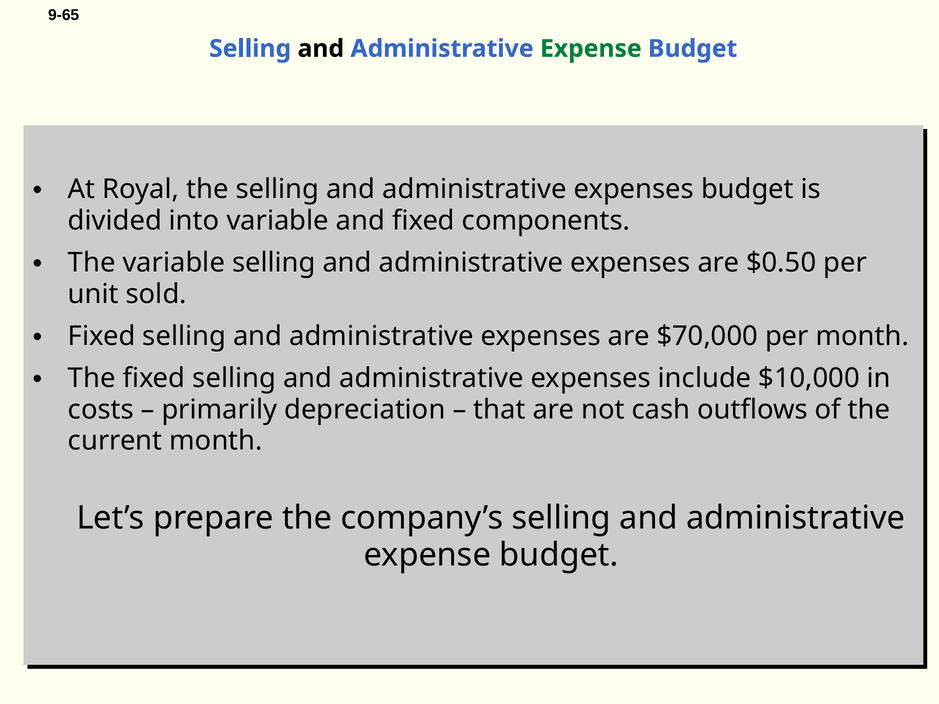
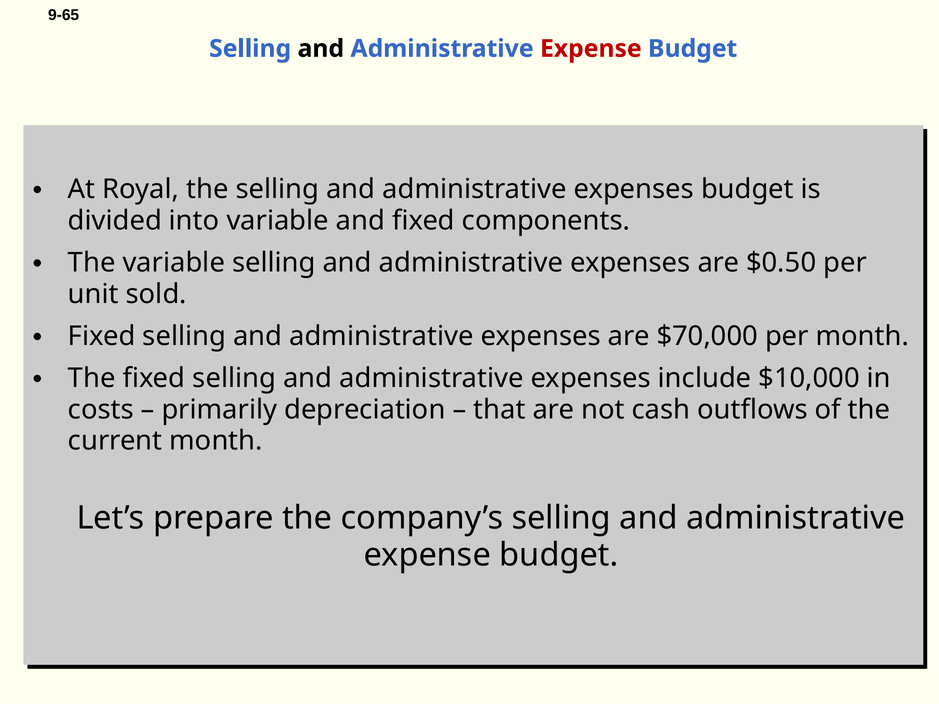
Expense colour: green -> red (591, 49)
